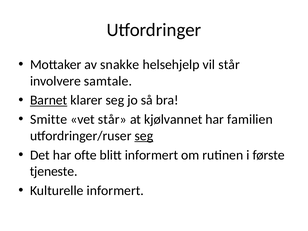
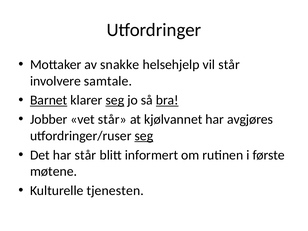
seg underline: none -> present (115, 100)
bra underline: none -> present (167, 100)
Smitte: Smitte -> Jobber (49, 119)
familien: familien -> avgjøres (250, 119)
har ofte: ofte -> står (85, 155)
tjeneste: tjeneste -> møtene (54, 171)
Kulturelle informert: informert -> tjenesten (115, 191)
